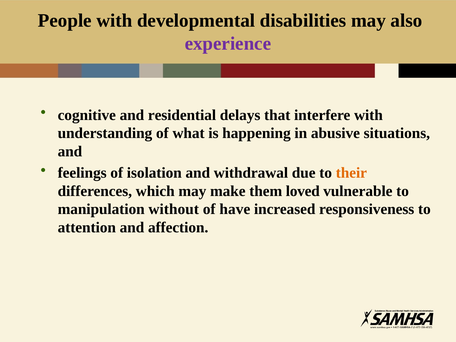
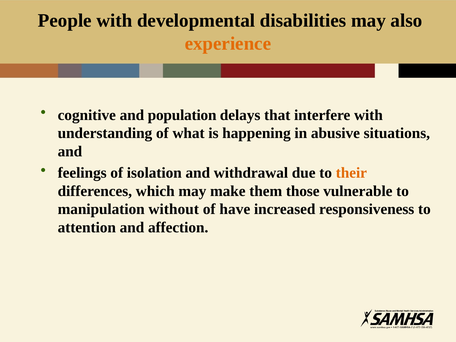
experience colour: purple -> orange (228, 44)
residential: residential -> population (182, 115)
loved: loved -> those (303, 191)
